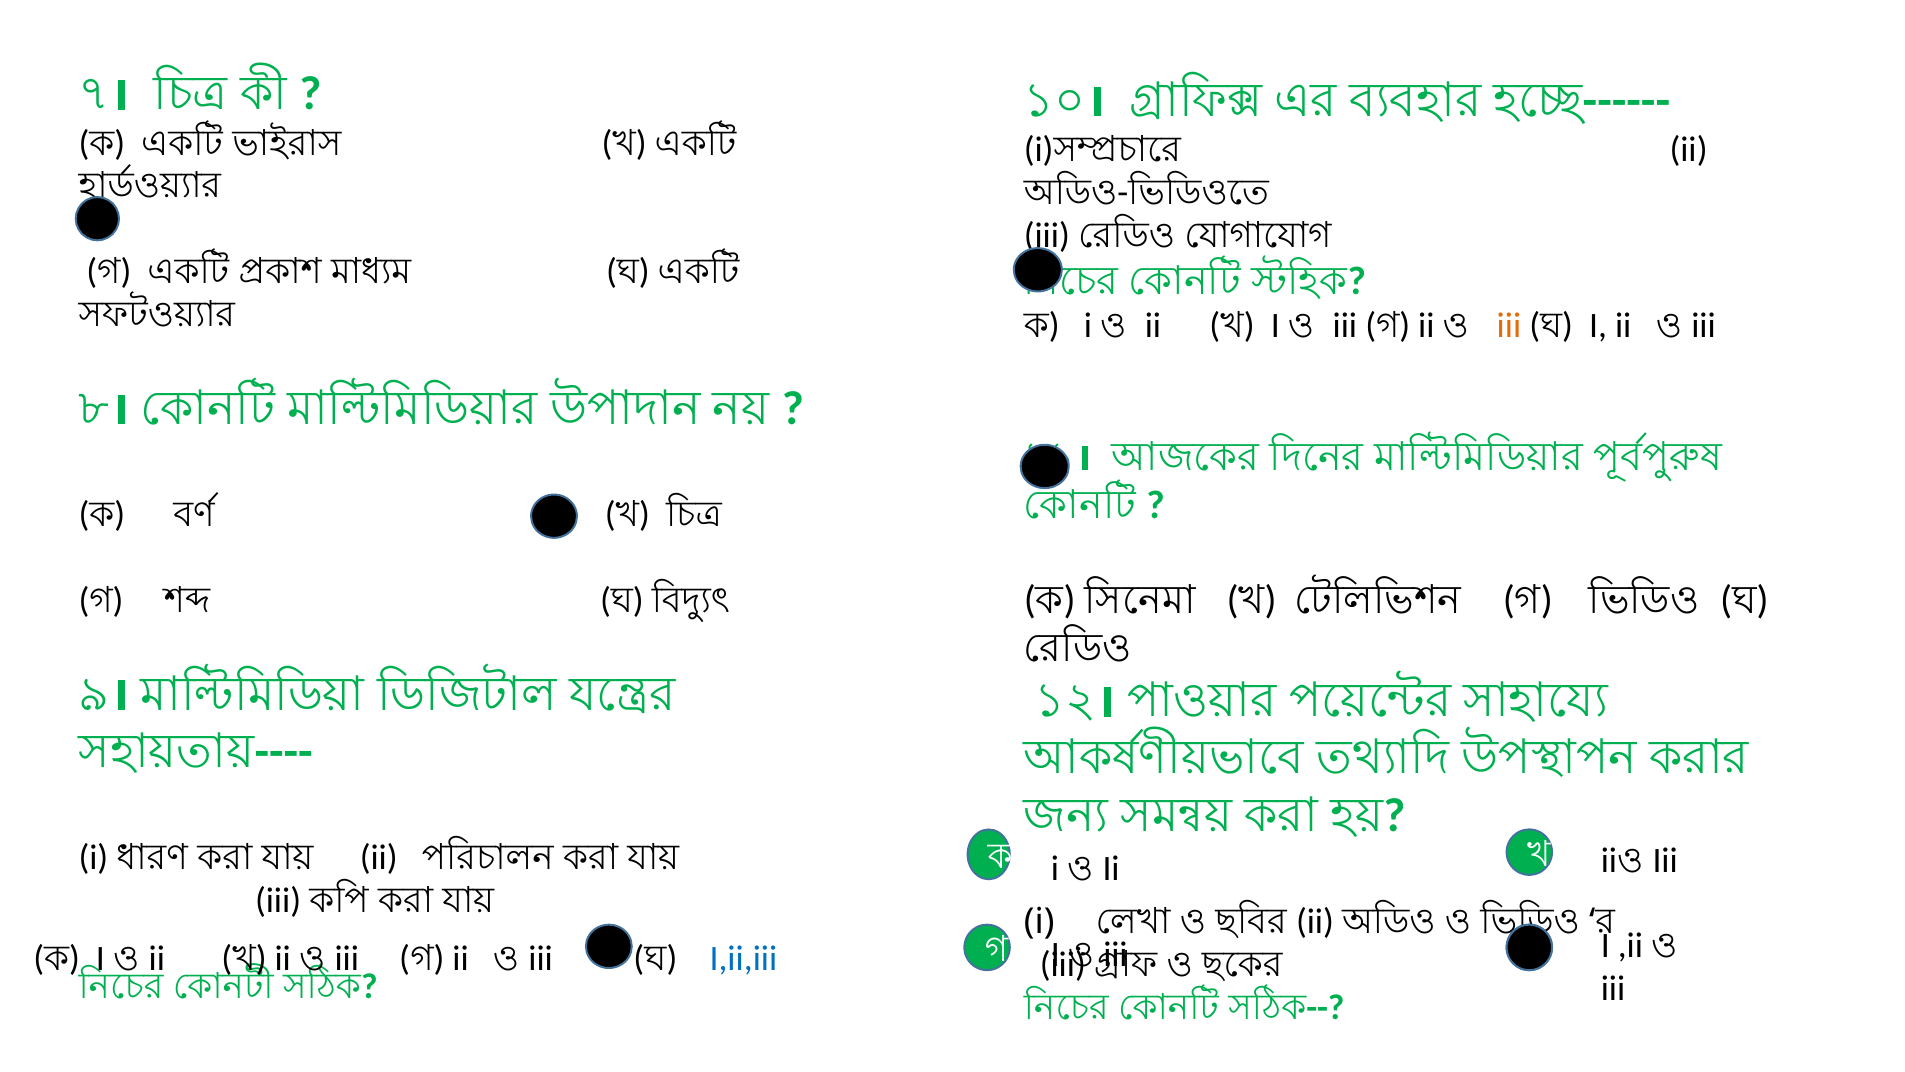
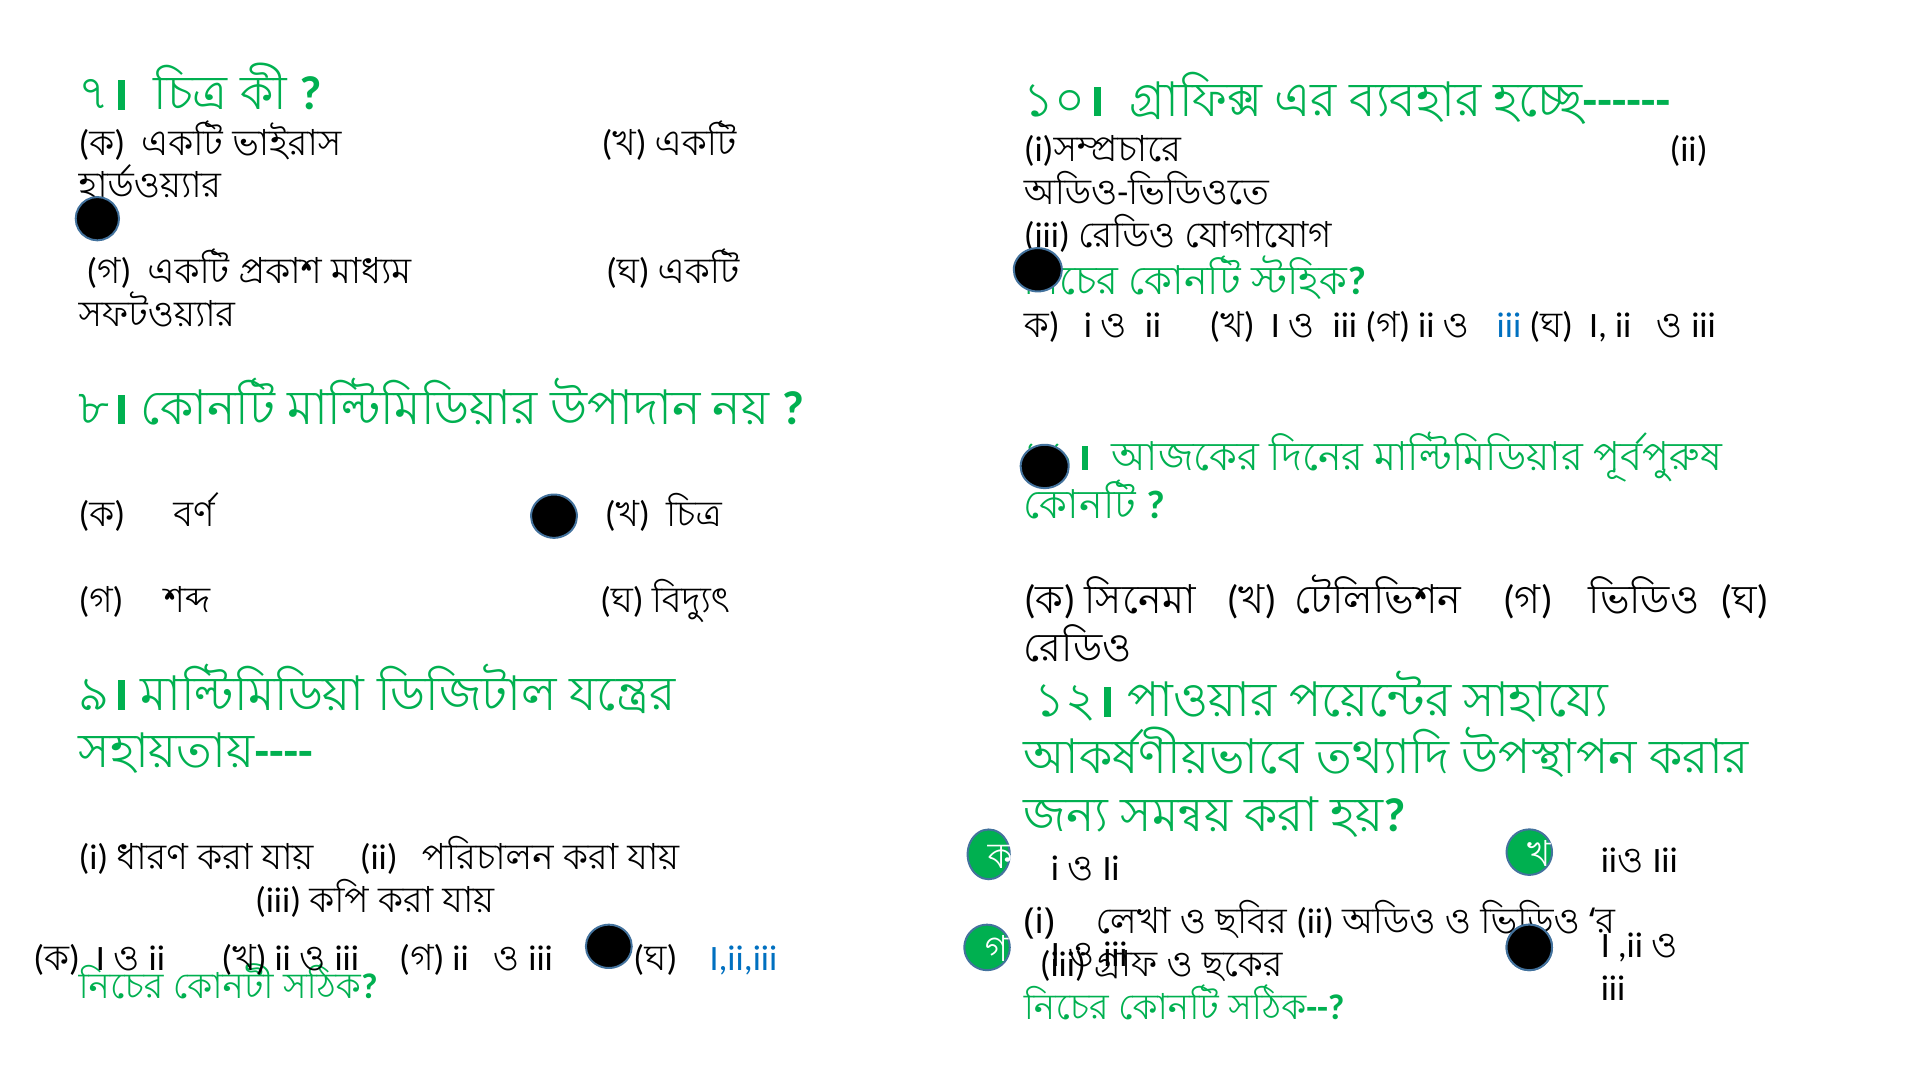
iii colour: orange -> blue (1509, 326)
